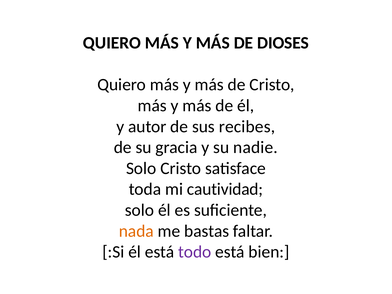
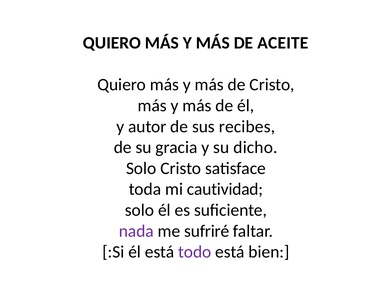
DIOSES: DIOSES -> ACEITE (283, 43)
nadie: nadie -> dicho (255, 147)
nada colour: orange -> purple (136, 231)
bastas: bastas -> sufriré (207, 231)
